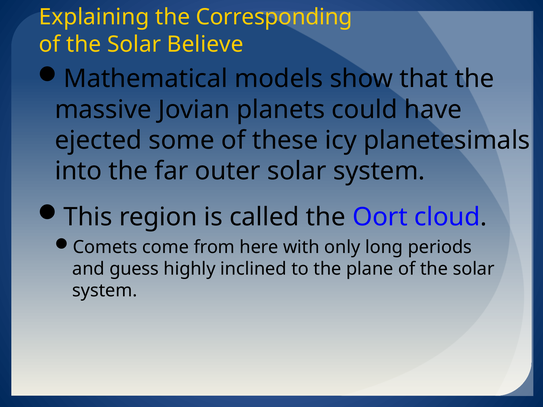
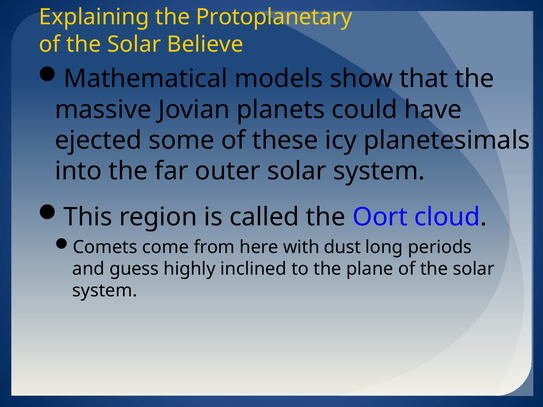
Corresponding: Corresponding -> Protoplanetary (274, 17)
only: only -> dust (342, 247)
